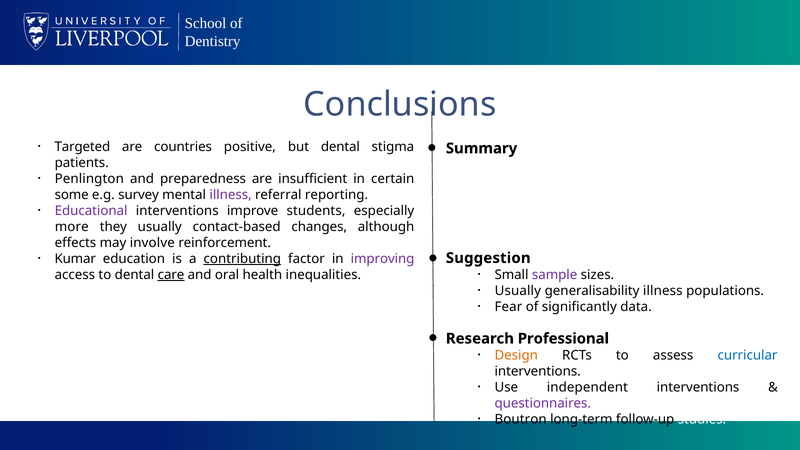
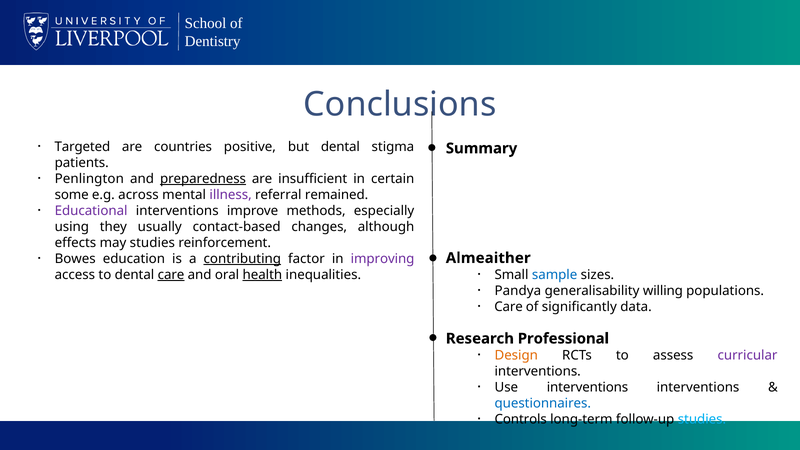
preparedness underline: none -> present (203, 179)
survey: survey -> across (138, 195)
reporting: reporting -> remained (337, 195)
students: students -> methods (316, 211)
more: more -> using (72, 227)
may involve: involve -> studies (152, 243)
Kumar: Kumar -> Bowes (75, 259)
Suggestion: Suggestion -> Almeaither (488, 258)
sample colour: purple -> blue (555, 275)
health underline: none -> present (262, 275)
Usually: Usually -> Pandya (518, 291)
generalisability illness: illness -> willing (663, 291)
Fear: Fear -> Care (509, 307)
curricular colour: blue -> purple (748, 355)
Use independent: independent -> interventions (587, 387)
questionnaires colour: purple -> blue (543, 403)
Boutron: Boutron -> Controls (521, 419)
studies colour: white -> light blue (702, 419)
